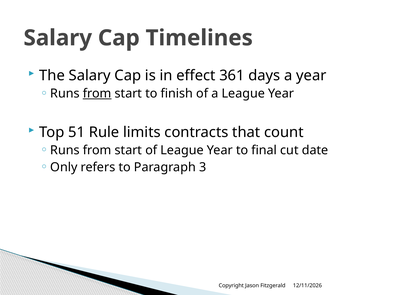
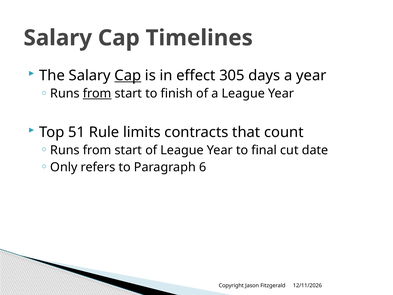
Cap underline: none -> present (128, 75)
361: 361 -> 305 (232, 75)
3: 3 -> 6 (203, 167)
